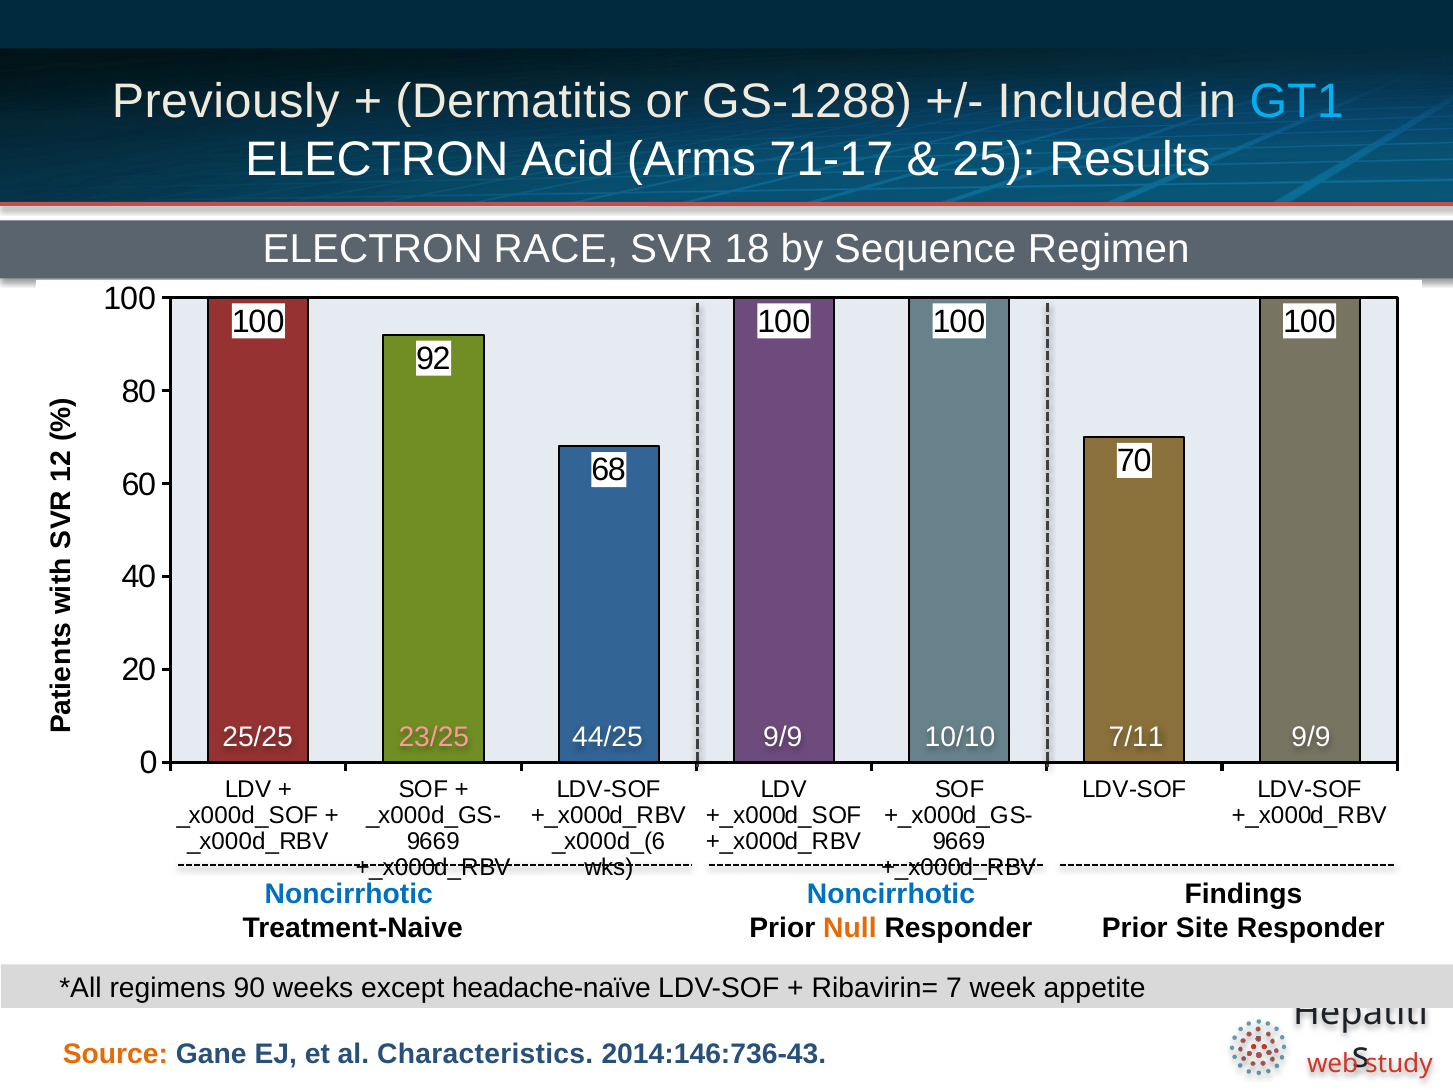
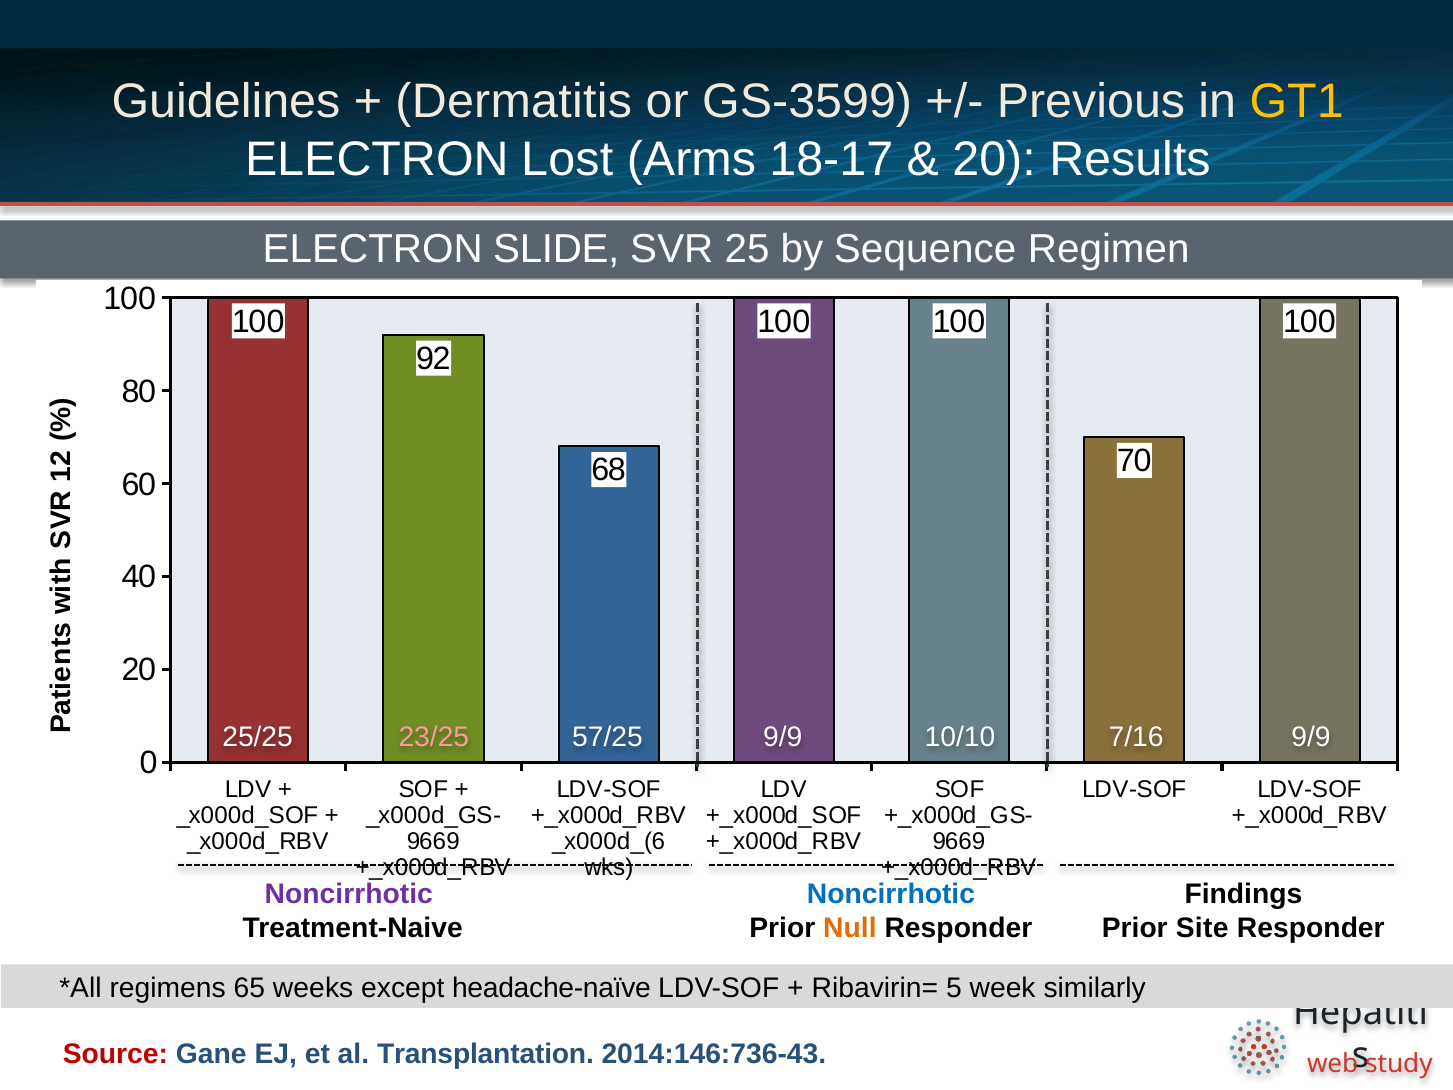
Previously: Previously -> Guidelines (226, 101)
GS-1288: GS-1288 -> GS-3599 (807, 101)
Included: Included -> Previous (1091, 101)
GT1 colour: light blue -> yellow (1297, 101)
Acid: Acid -> Lost (567, 160)
71-17: 71-17 -> 18-17 (831, 160)
25: 25 -> 20 (994, 160)
RACE: RACE -> SLIDE (556, 249)
18: 18 -> 25 (747, 249)
44/25: 44/25 -> 57/25 (607, 737)
7/11: 7/11 -> 7/16 (1136, 737)
Noncirrhotic colour: blue -> purple (349, 894)
90: 90 -> 65 (249, 988)
7: 7 -> 5 (954, 988)
appetite: appetite -> similarly (1095, 988)
Source colour: orange -> red (115, 1054)
Characteristics: Characteristics -> Transplantation (485, 1054)
